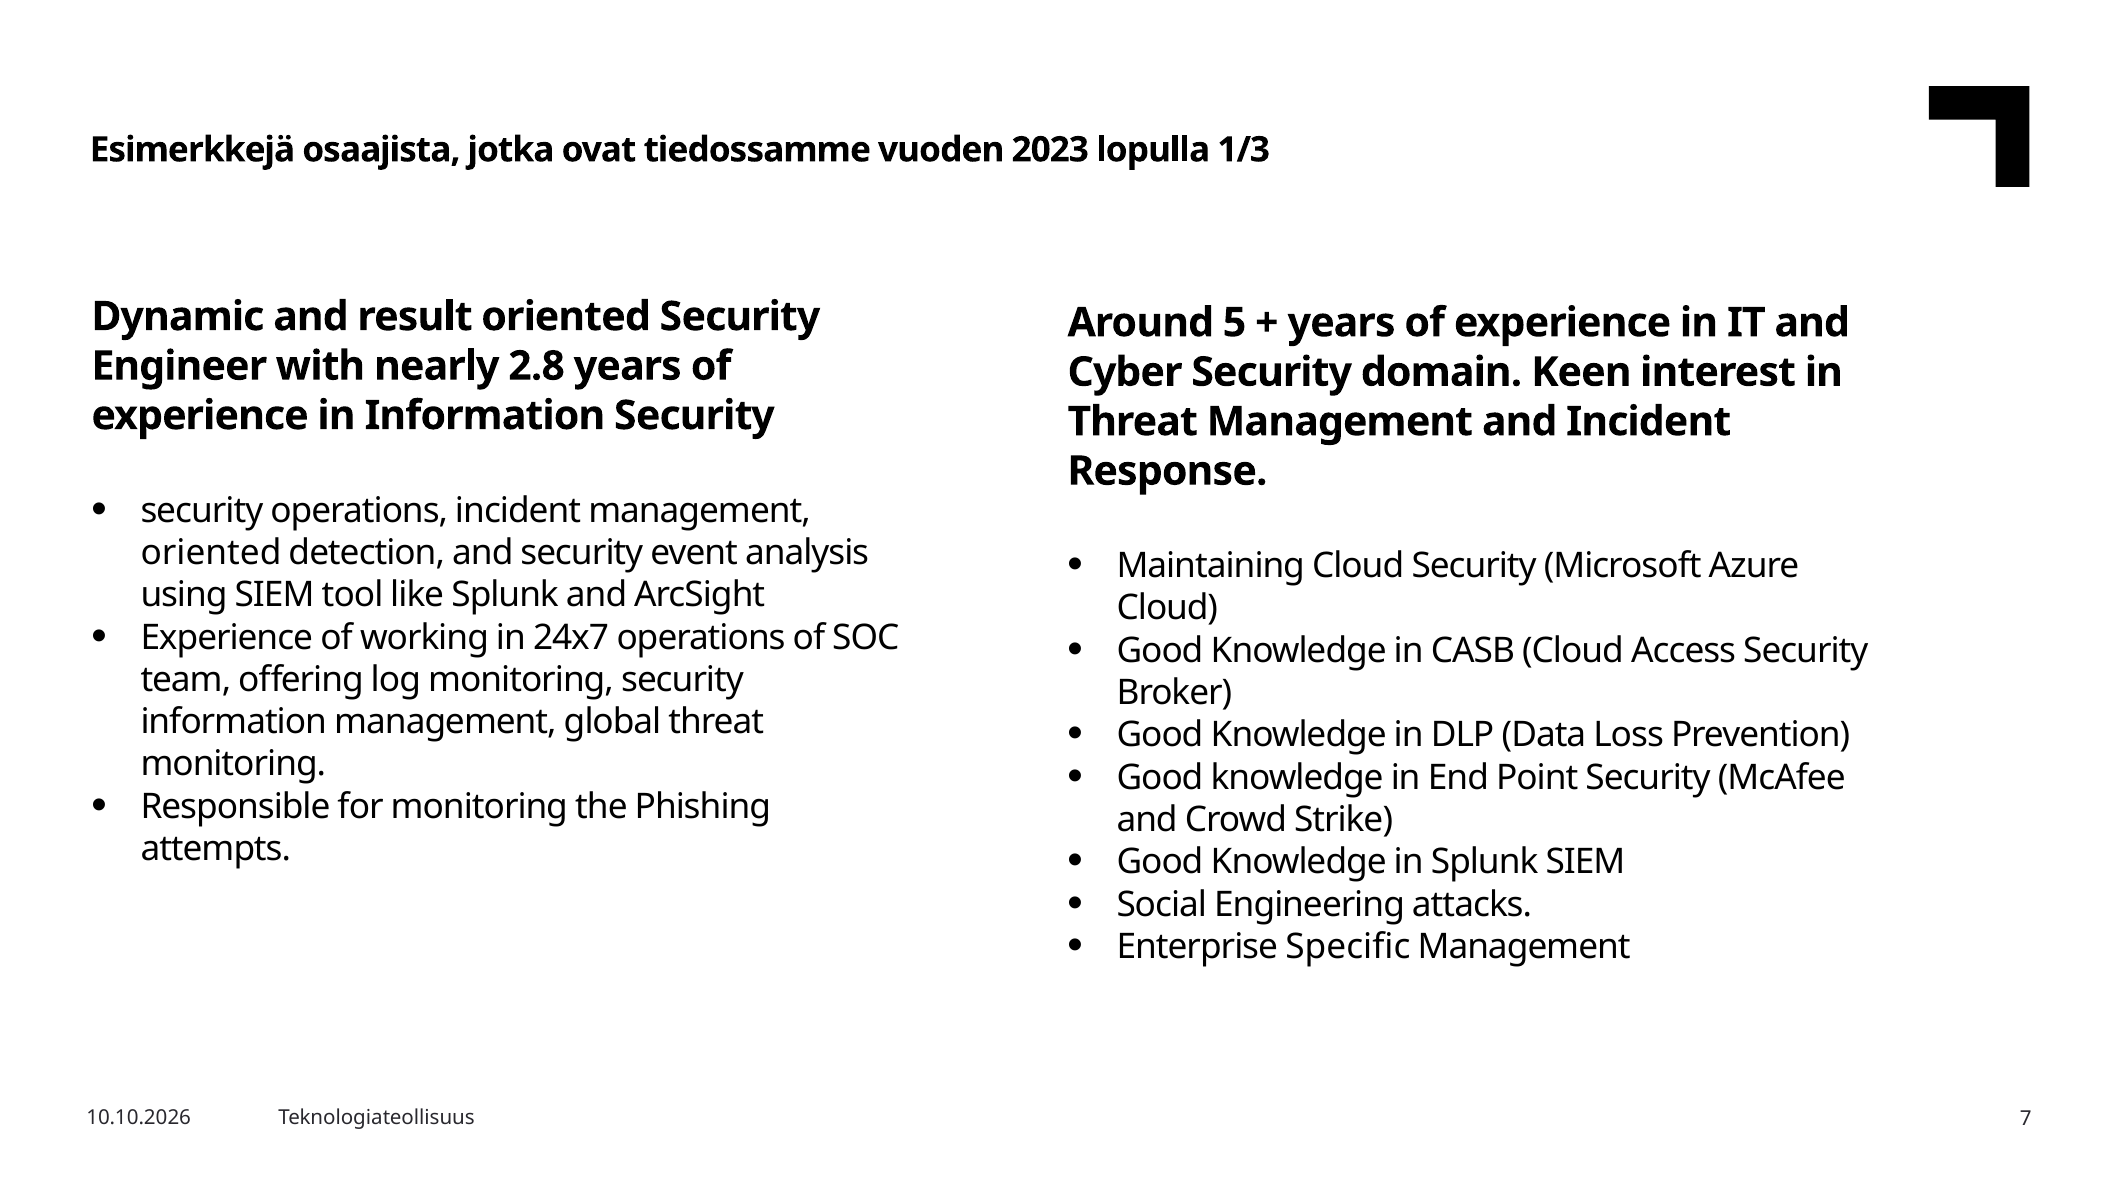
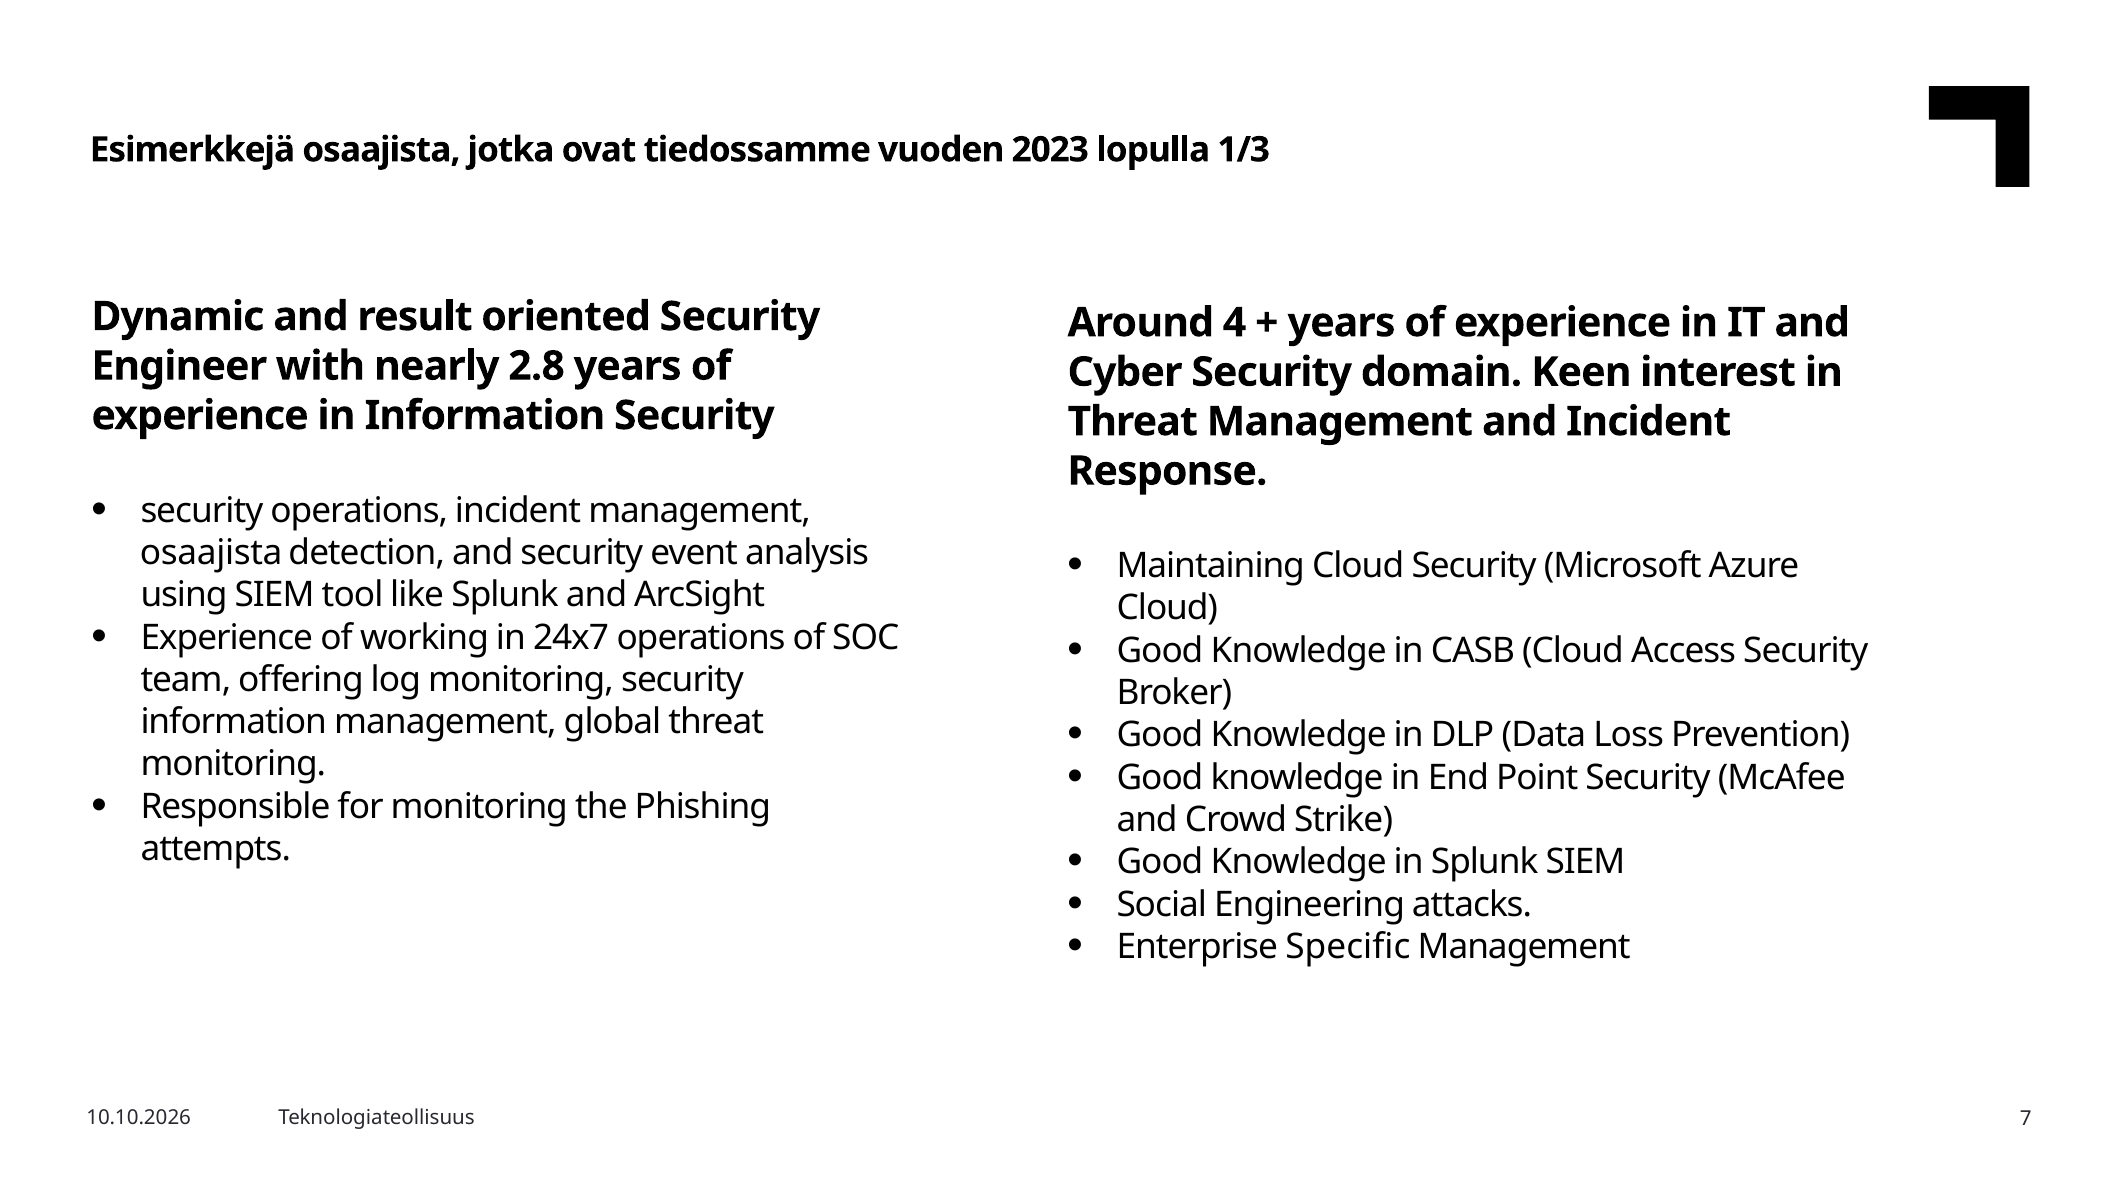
5: 5 -> 4 (1234, 323)
oriented: oriented -> osaajista (211, 553)
